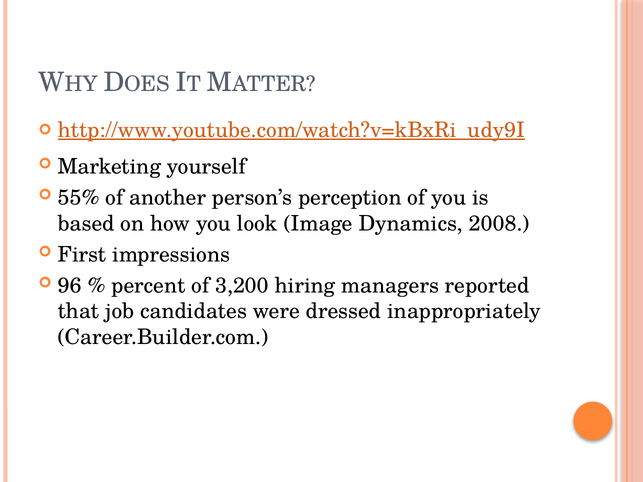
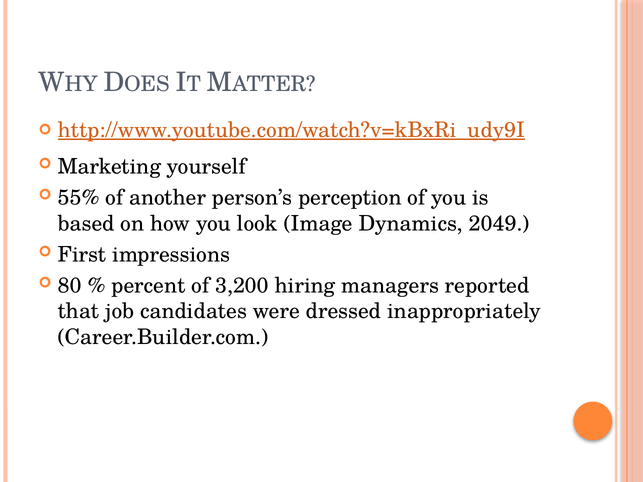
2008: 2008 -> 2049 (499, 224)
96: 96 -> 80 (70, 286)
